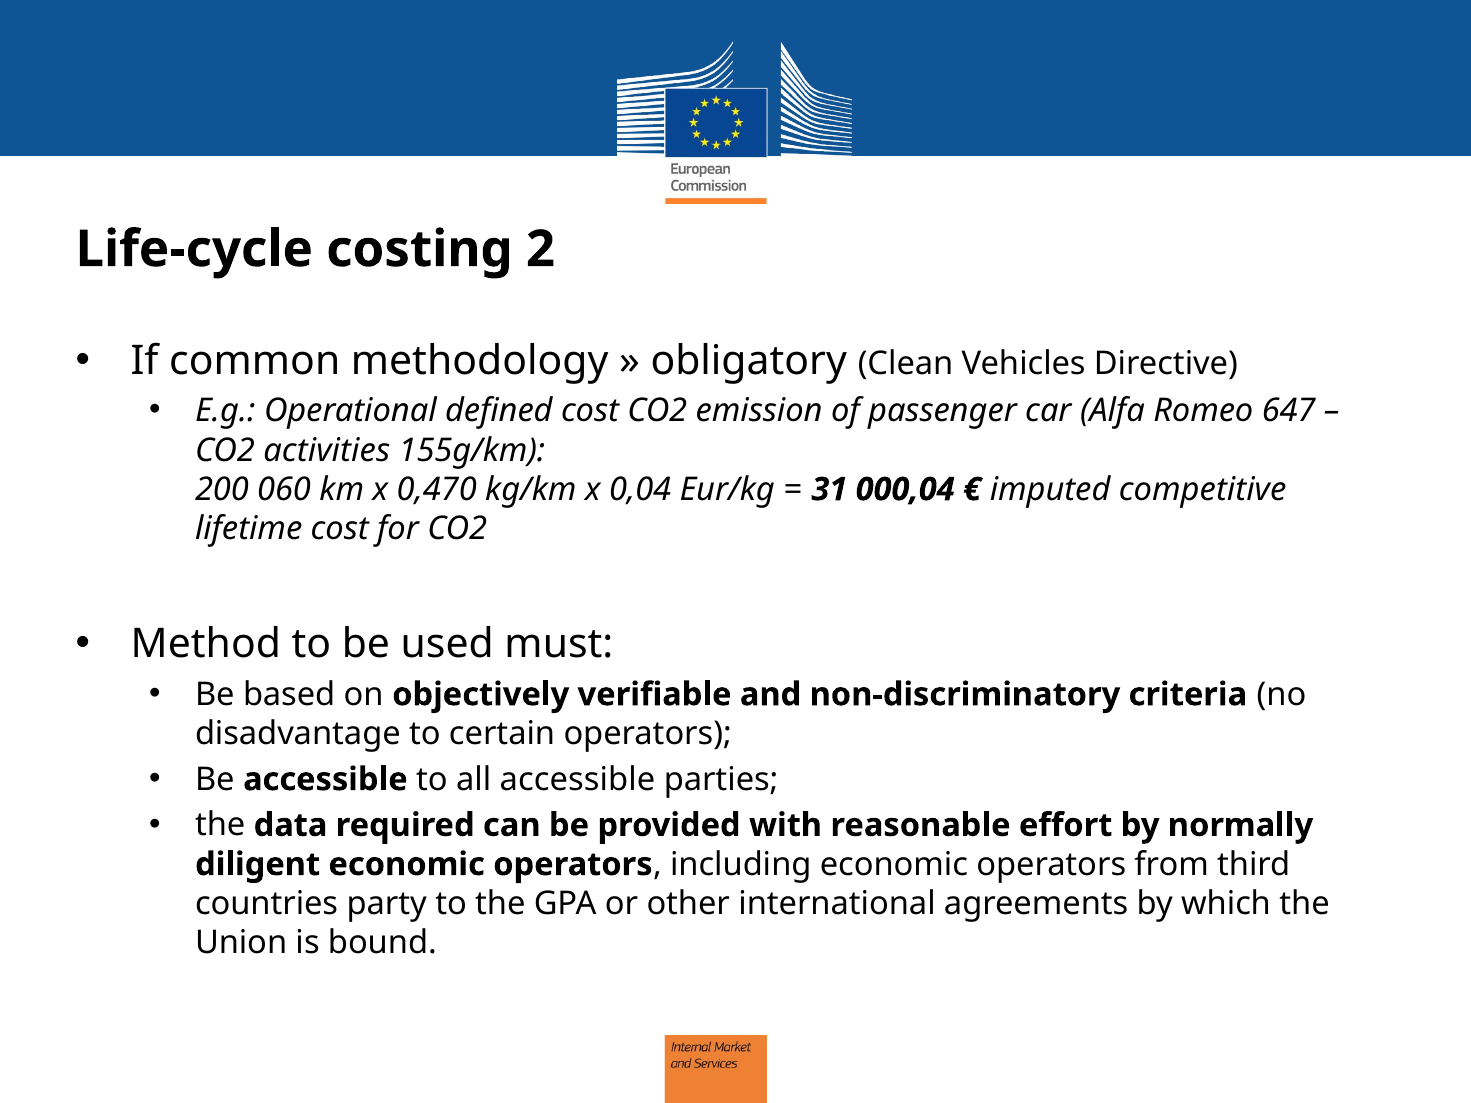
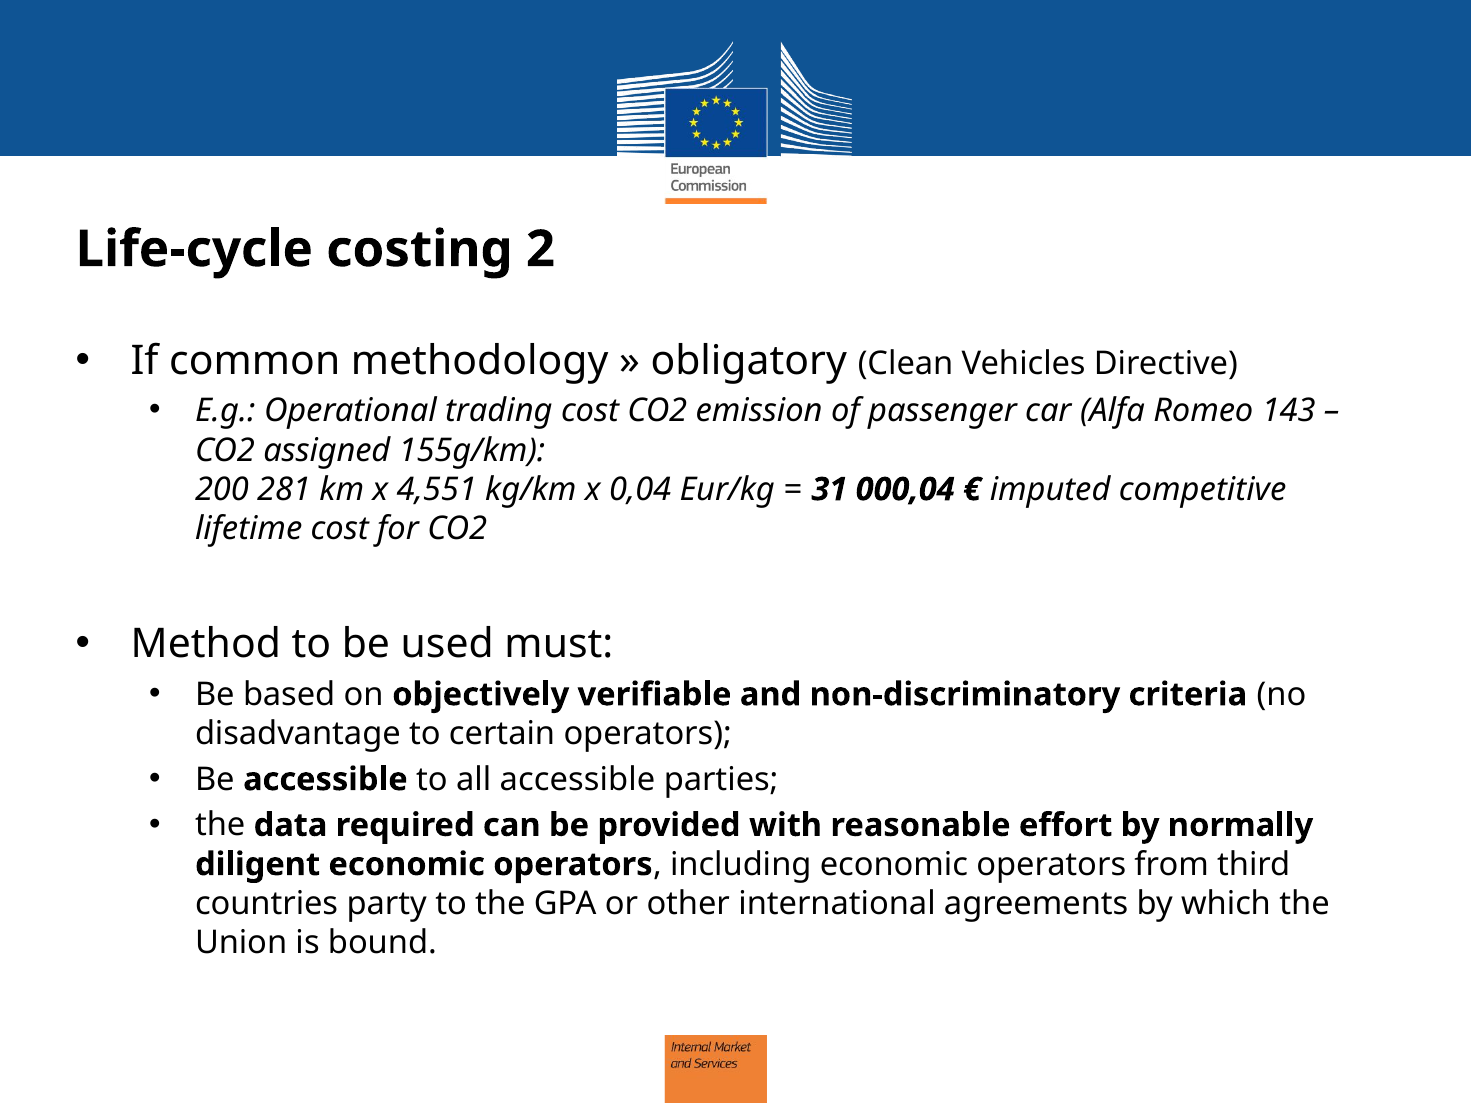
defined: defined -> trading (499, 411)
647: 647 -> 143 (1289, 411)
activities: activities -> assigned (327, 450)
060: 060 -> 281 (284, 490)
0,470: 0,470 -> 4,551 (437, 490)
